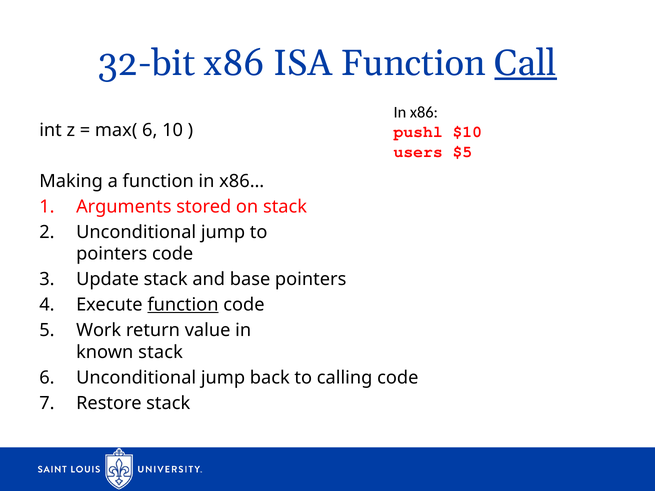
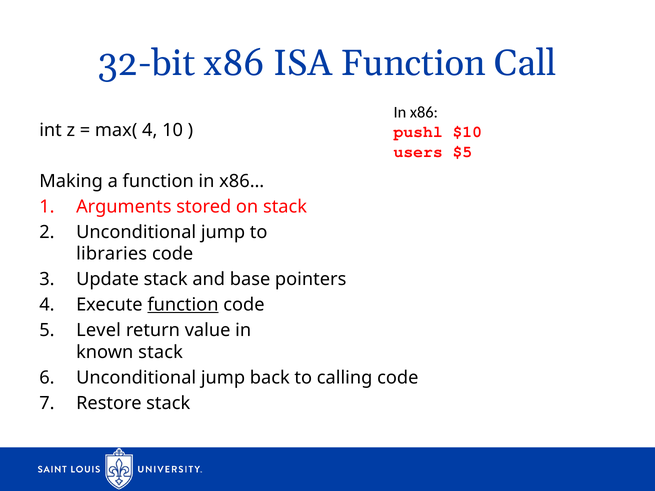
Call underline: present -> none (526, 63)
max( 6: 6 -> 4 (150, 130)
pointers: pointers -> libraries (112, 254)
Work: Work -> Level (99, 331)
